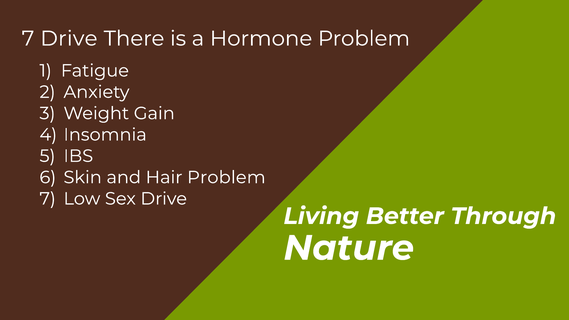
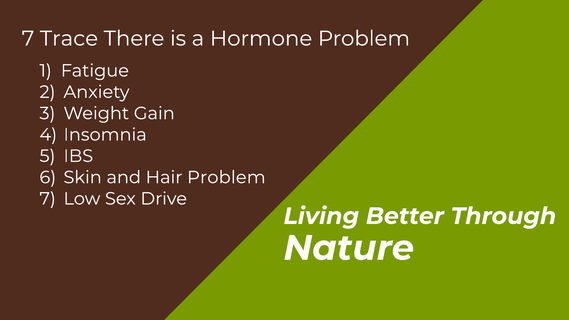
7 Drive: Drive -> Trace (69, 39)
